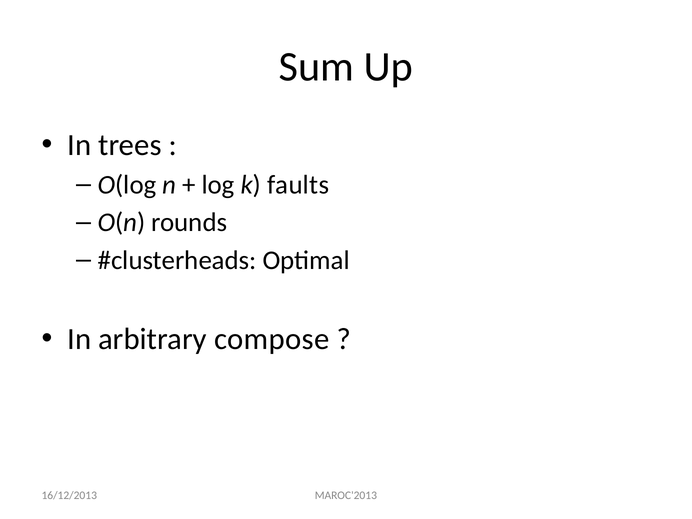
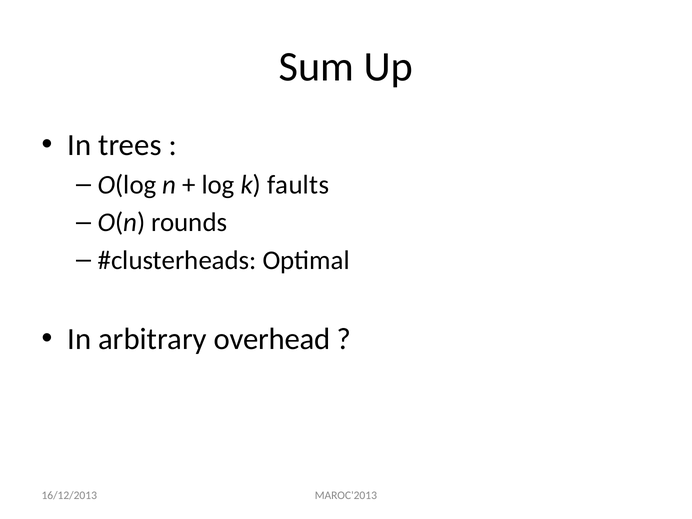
compose: compose -> overhead (272, 339)
